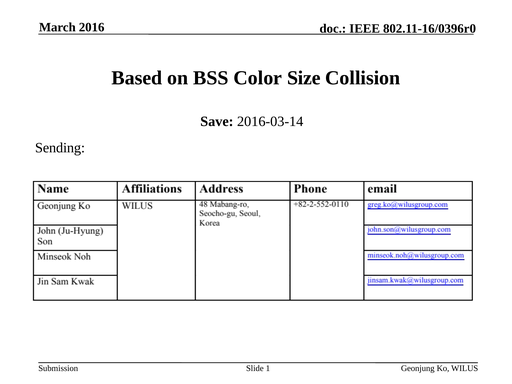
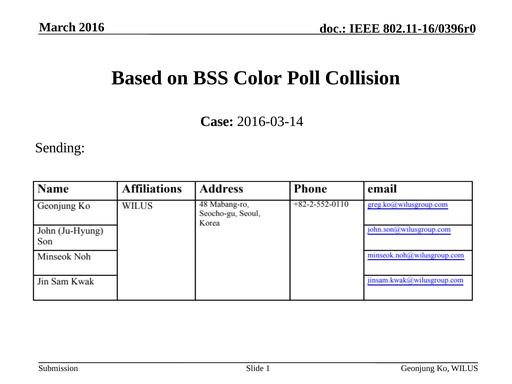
Size: Size -> Poll (304, 78)
Save: Save -> Case (217, 121)
